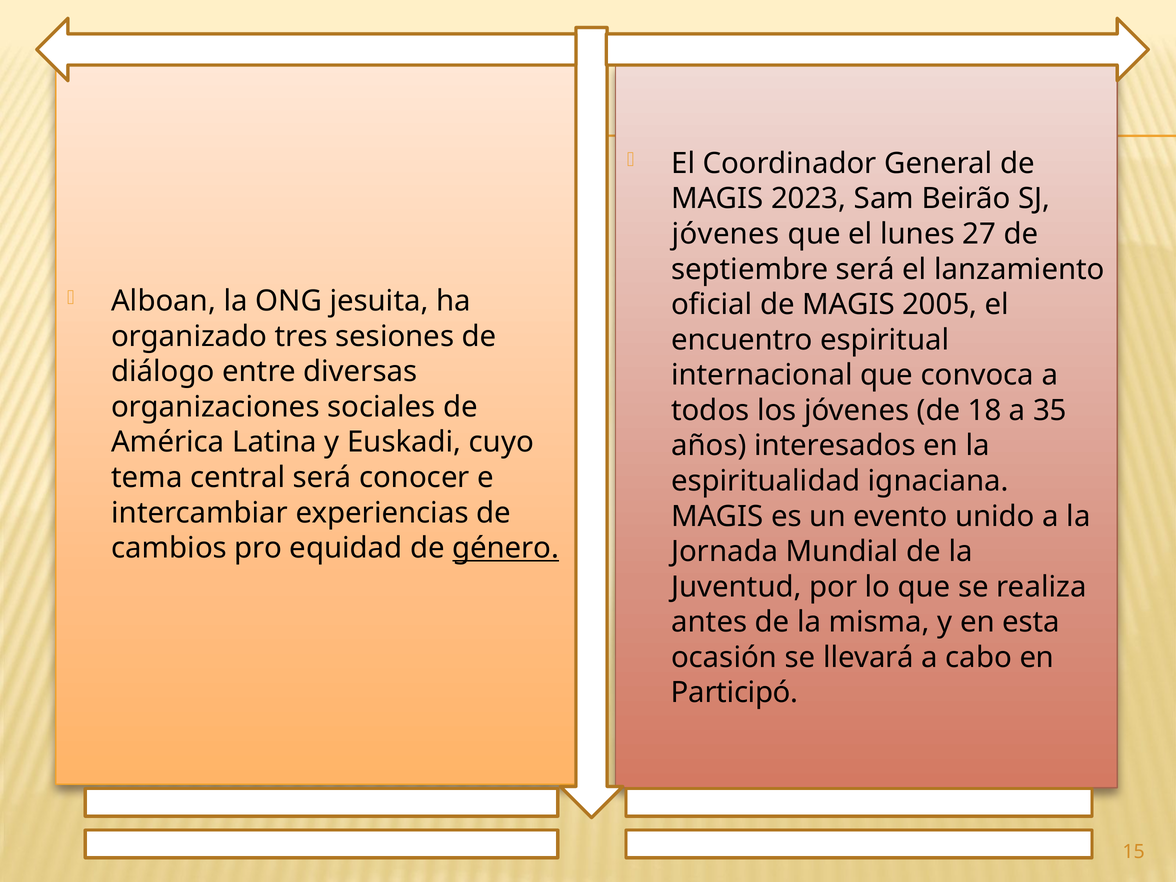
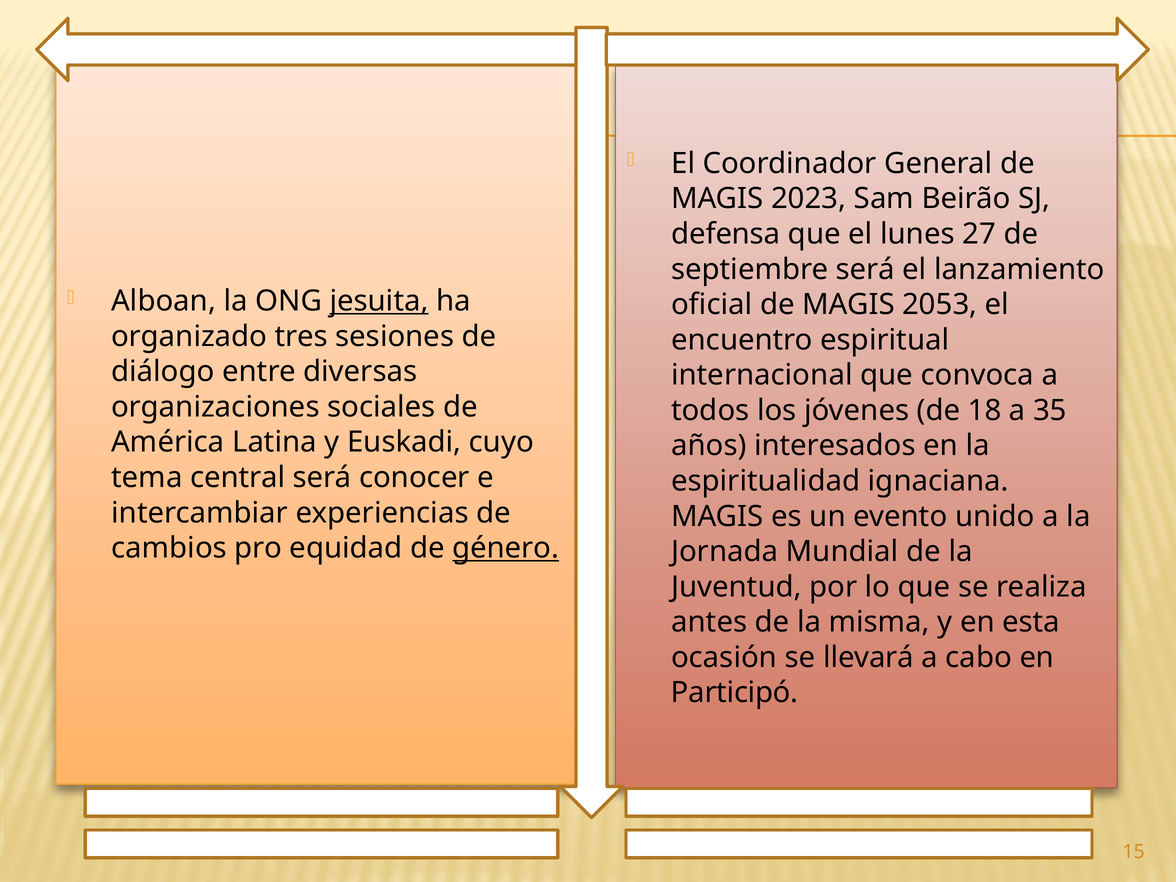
jóvenes: jóvenes -> defensa (726, 234)
jesuita underline: none -> present (379, 301)
2005: 2005 -> 2053 (940, 305)
